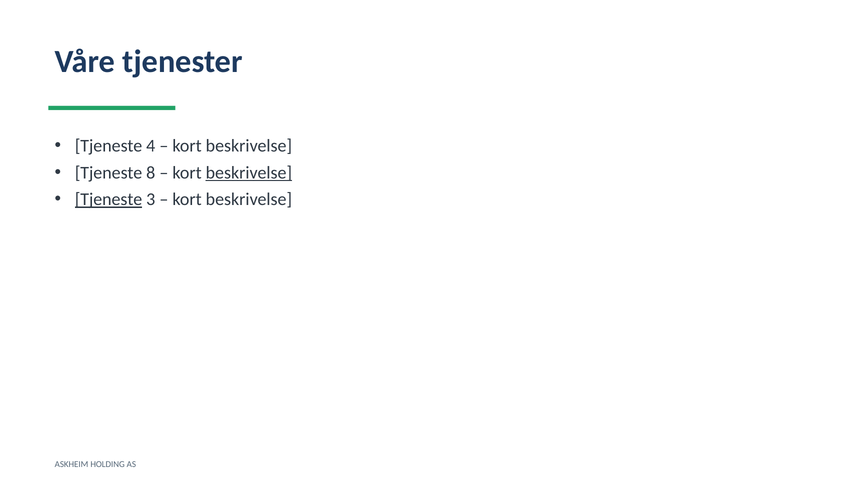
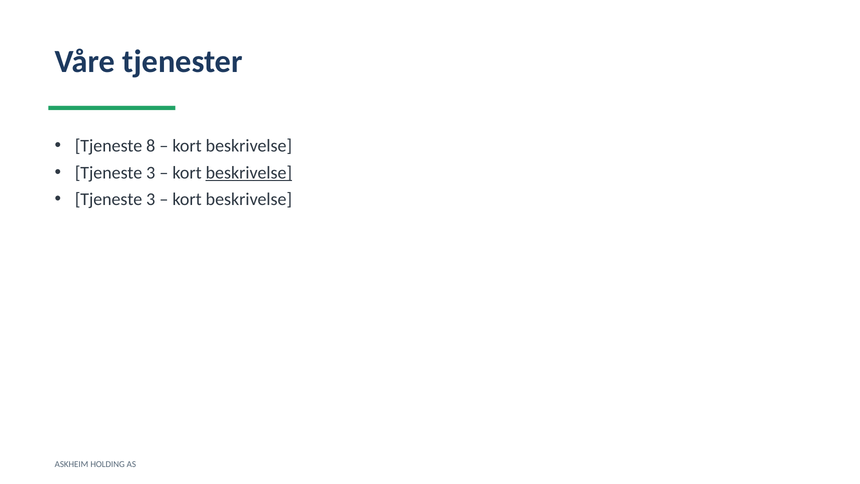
4: 4 -> 8 (151, 146)
8: 8 -> 3 (151, 173)
Tjeneste underline: present -> none (109, 199)
